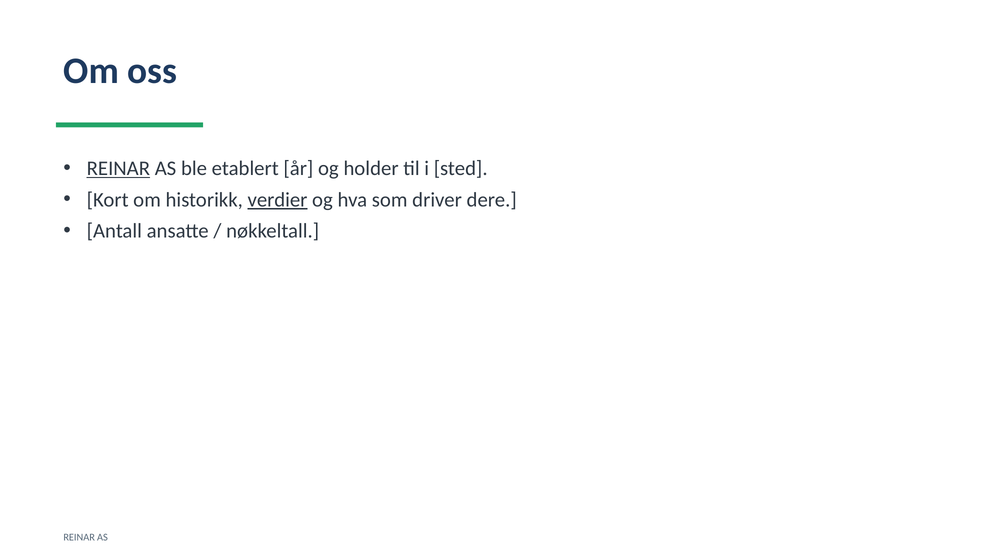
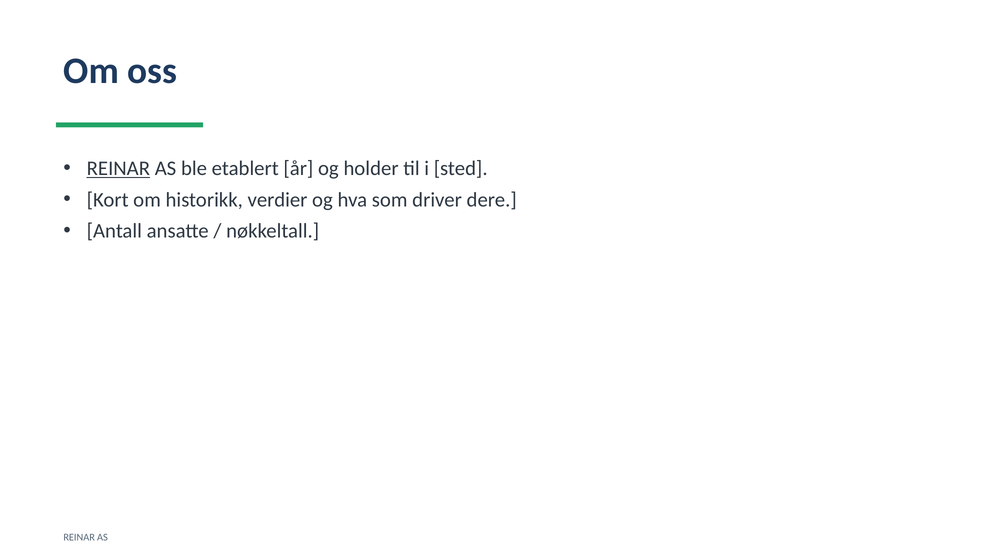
verdier underline: present -> none (277, 200)
